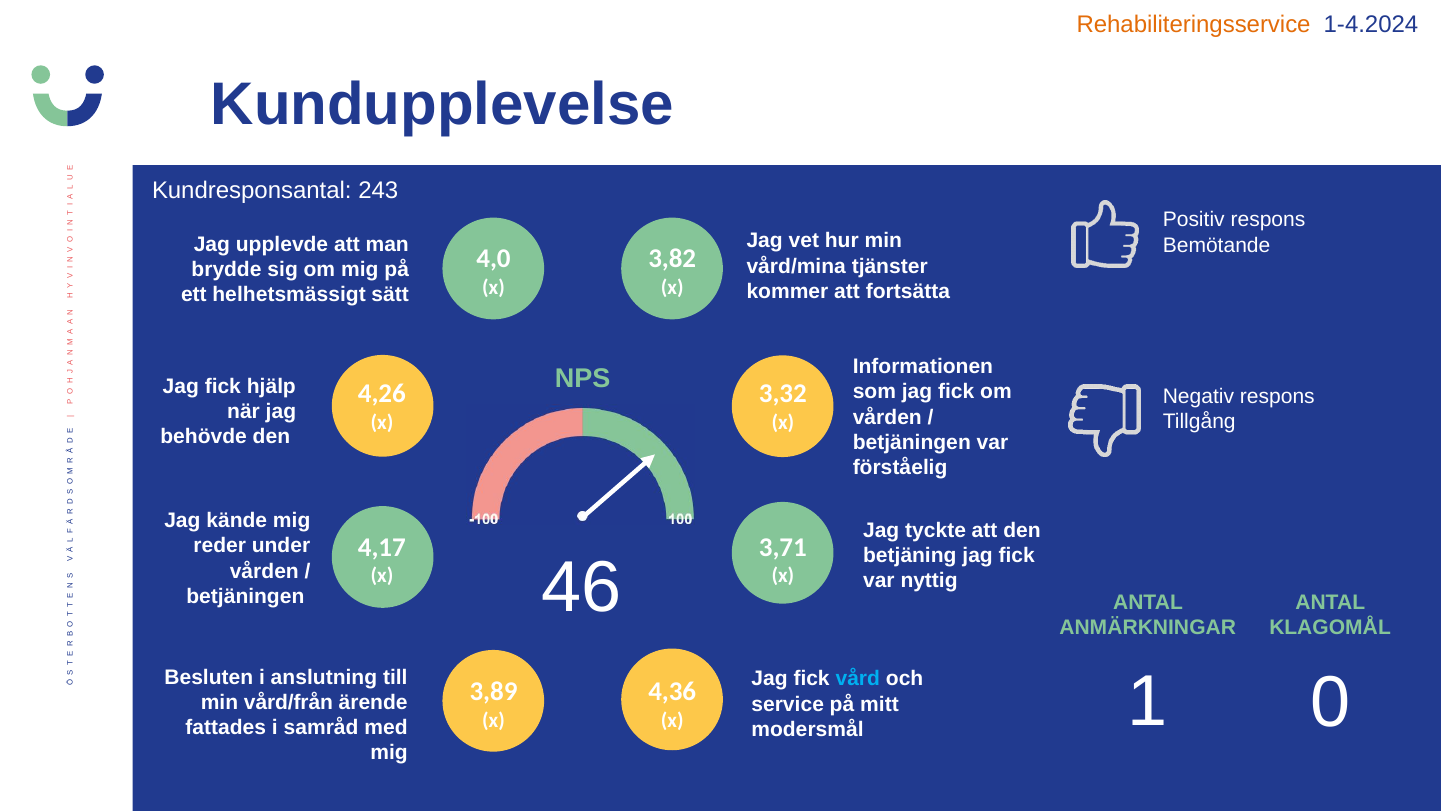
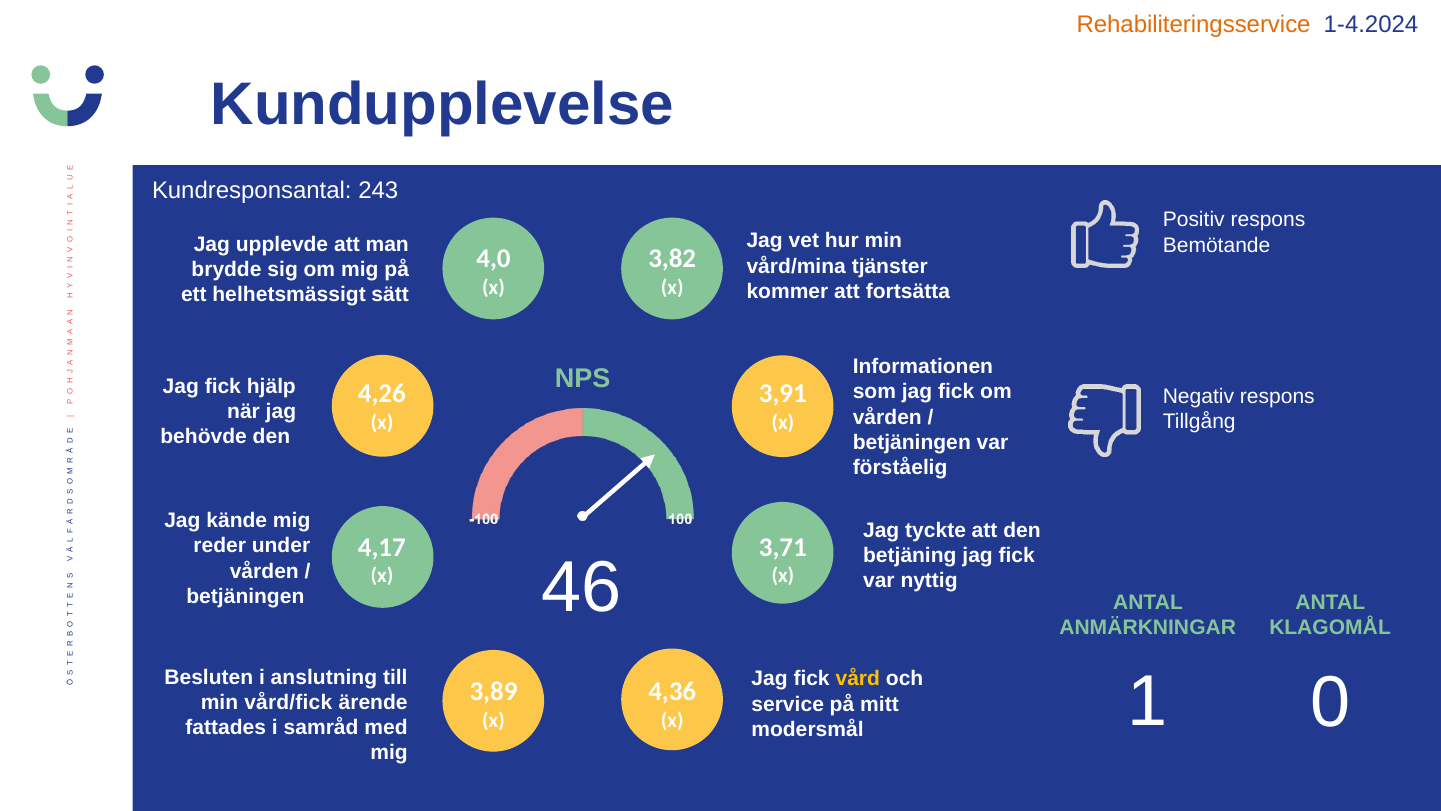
3,32: 3,32 -> 3,91 (783, 394)
vård colour: light blue -> yellow (858, 679)
vård/från: vård/från -> vård/fick (288, 702)
